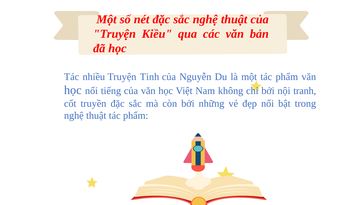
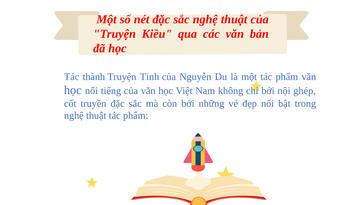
nhiều: nhiều -> thành (94, 77)
tranh: tranh -> ghép (305, 91)
